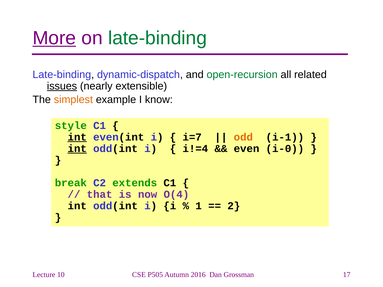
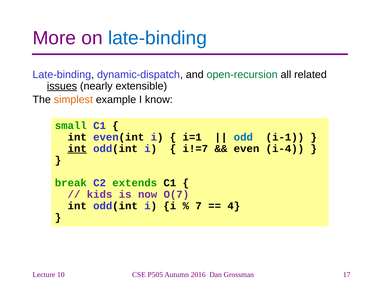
More underline: present -> none (54, 38)
late-binding colour: green -> blue (157, 38)
style: style -> small (71, 126)
int underline: present -> none (77, 137)
i=7: i=7 -> i=1 (192, 137)
odd colour: orange -> blue (243, 137)
i!=4: i!=4 -> i!=7 (195, 149)
i-0: i-0 -> i-4 (285, 149)
that: that -> kids (100, 195)
O(4: O(4 -> O(7 (176, 195)
1: 1 -> 7 (199, 206)
2: 2 -> 4 (234, 206)
